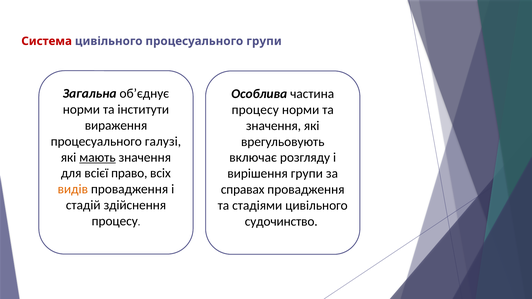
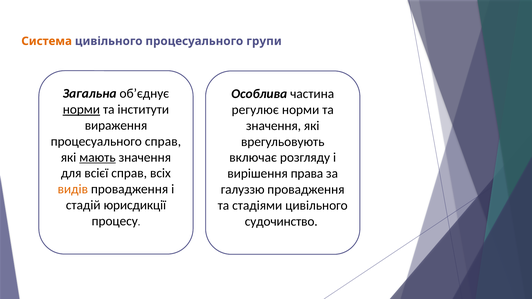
Система colour: red -> orange (47, 41)
норми underline: none -> present (81, 110)
процесу: процесу -> регулює (255, 110)
процесуального галузі: галузі -> справ (163, 141)
всієї право: право -> справ (129, 173)
вирішення групи: групи -> права (307, 174)
справах: справах -> галуззю (243, 190)
здійснення: здійснення -> юрисдикції (135, 205)
